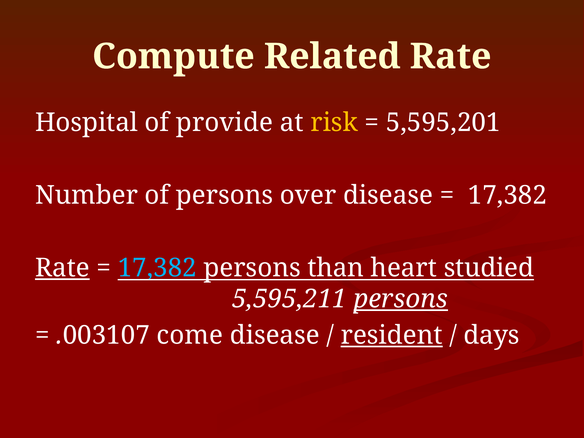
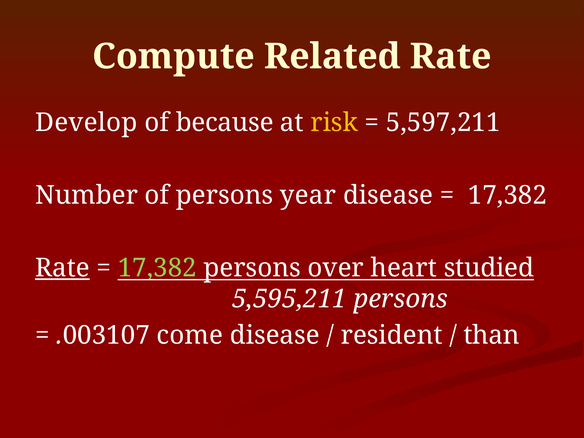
Hospital: Hospital -> Develop (86, 123)
provide: provide -> because (225, 123)
5,595,201: 5,595,201 -> 5,597,211 (443, 123)
over: over -> year (308, 195)
17,382 colour: light blue -> light green (157, 268)
than: than -> over (336, 268)
persons underline: present -> none (401, 299)
resident underline: present -> none (392, 335)
days: days -> than (491, 335)
